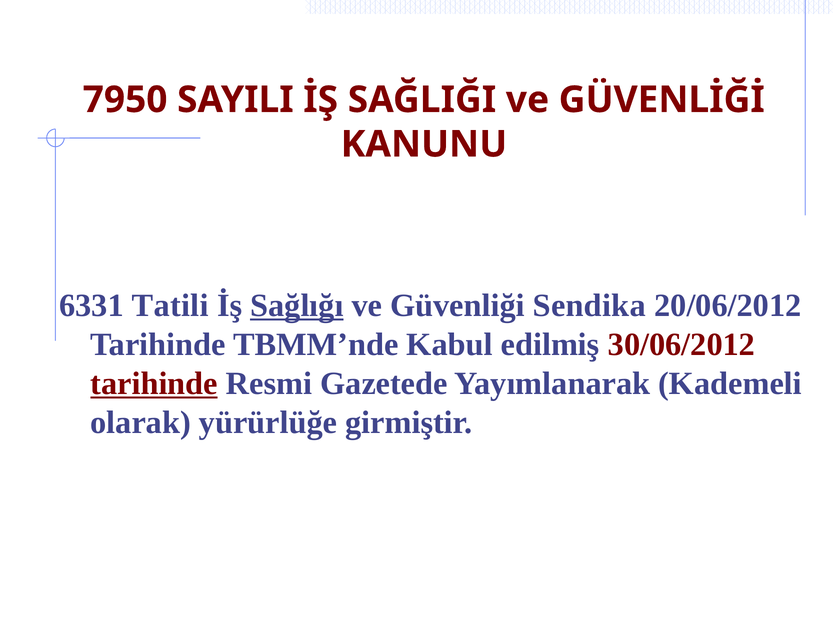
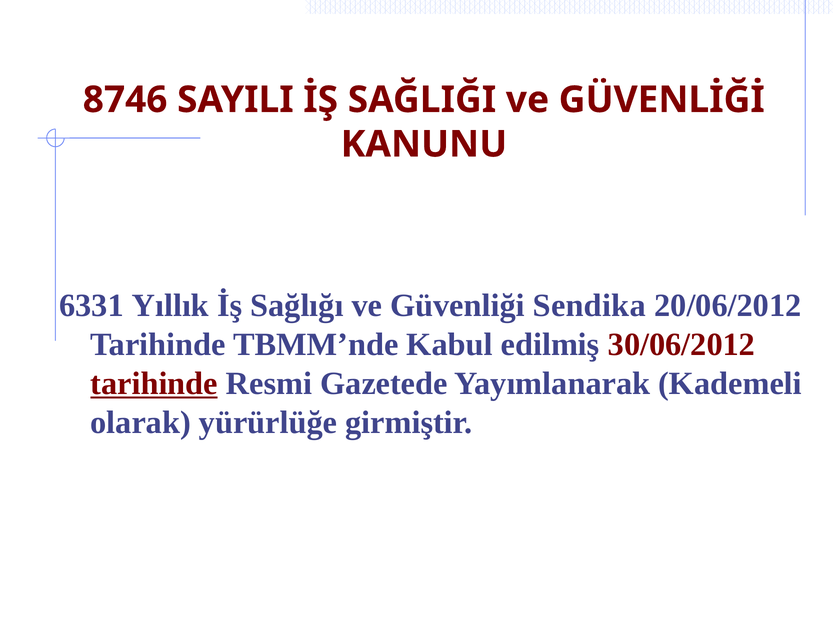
7950: 7950 -> 8746 (125, 100)
Tatili: Tatili -> Yıllık (170, 305)
Sağlığı underline: present -> none (297, 305)
